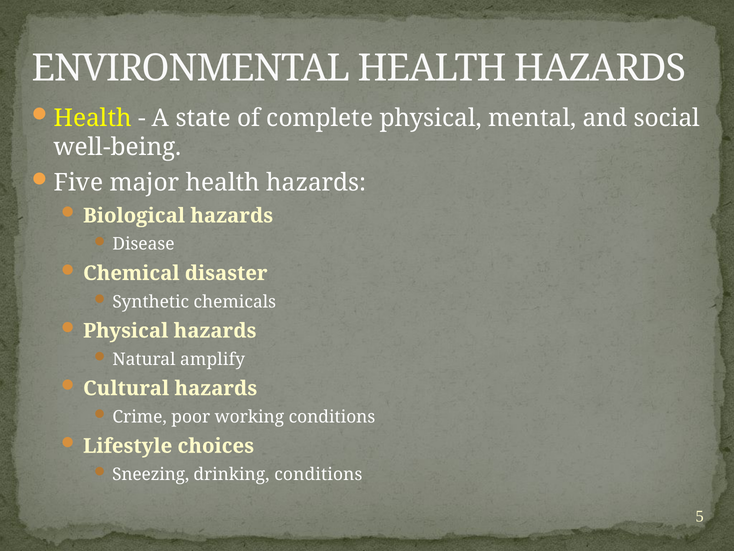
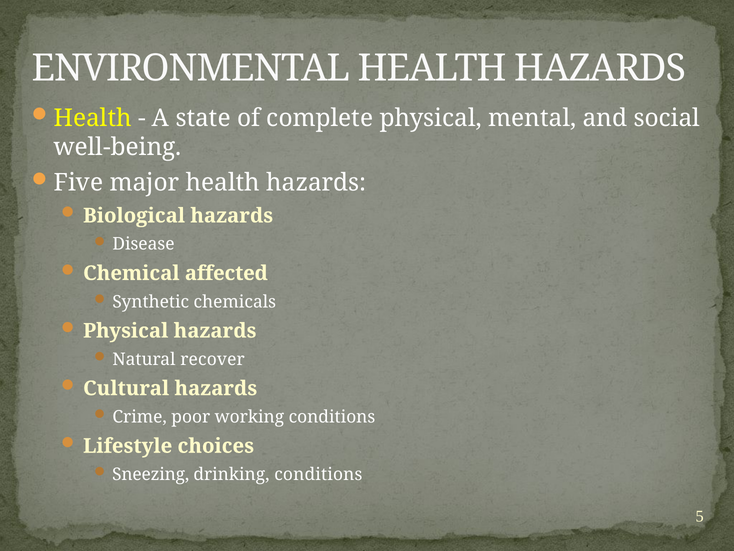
disaster: disaster -> affected (226, 273)
amplify: amplify -> recover (213, 359)
